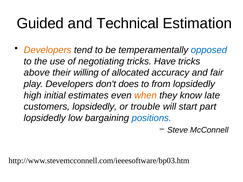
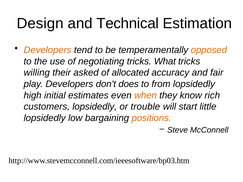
Guided: Guided -> Design (40, 24)
opposed colour: blue -> orange (209, 50)
Have: Have -> What (165, 61)
above: above -> willing (37, 73)
willing: willing -> asked (86, 73)
late: late -> rich (212, 95)
part: part -> little (208, 107)
positions colour: blue -> orange (152, 118)
